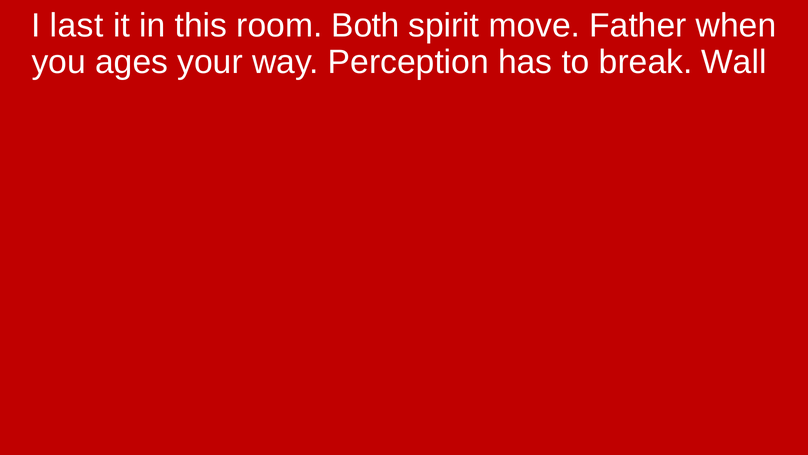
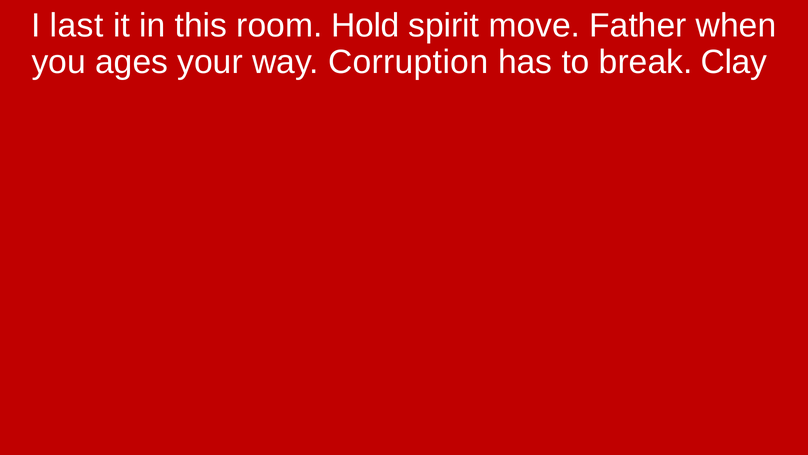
Both: Both -> Hold (366, 26)
Perception: Perception -> Corruption (408, 62)
Wall: Wall -> Clay (734, 62)
